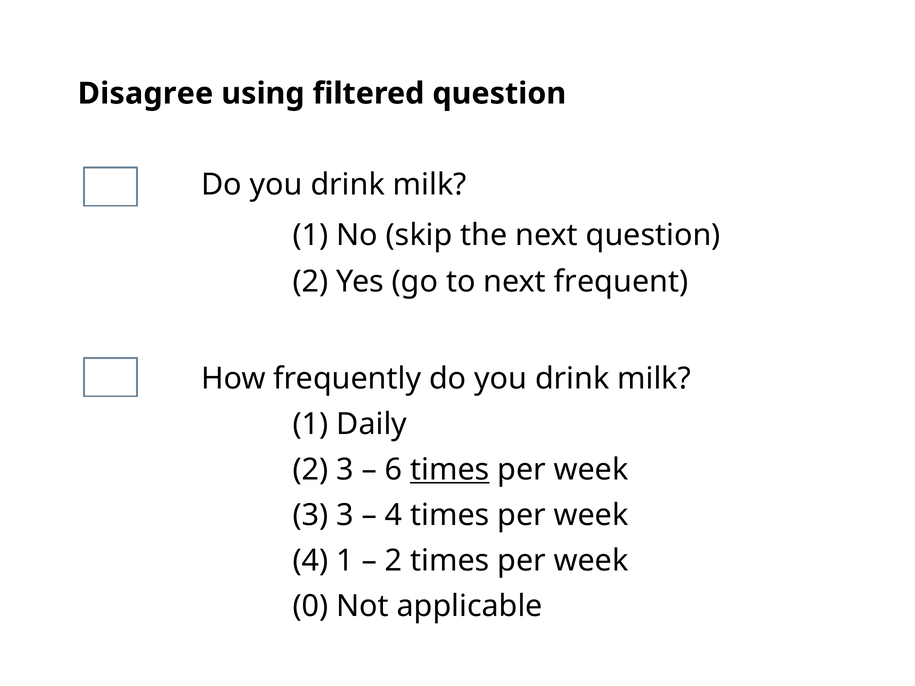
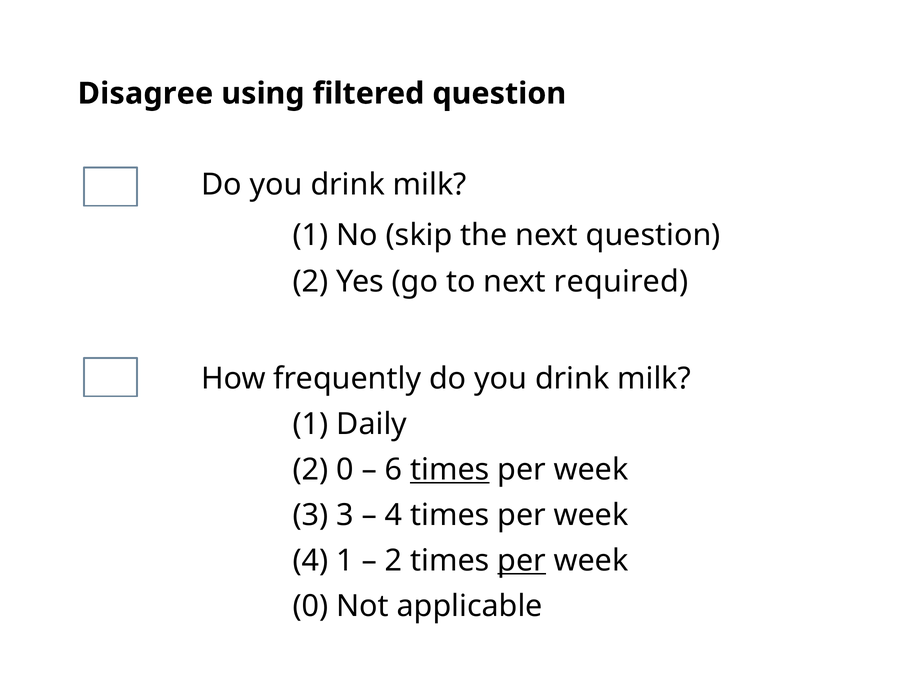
frequent: frequent -> required (621, 282)
2 3: 3 -> 0 (345, 470)
per underline: none -> present (522, 561)
